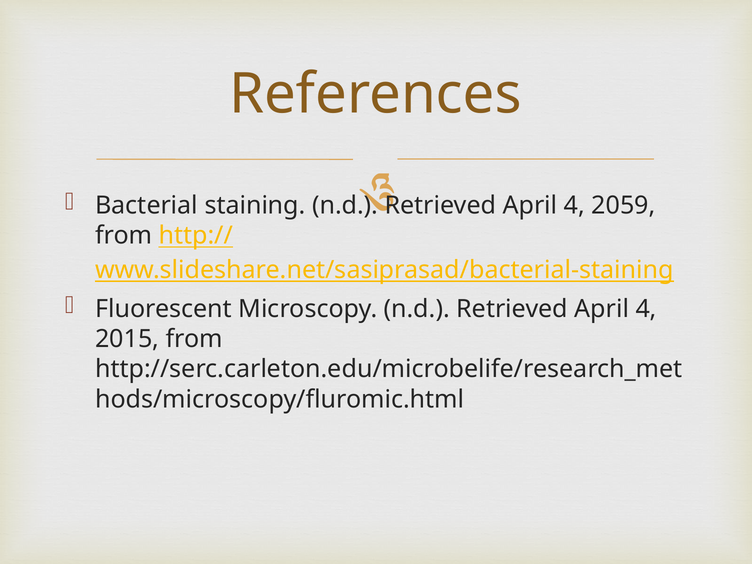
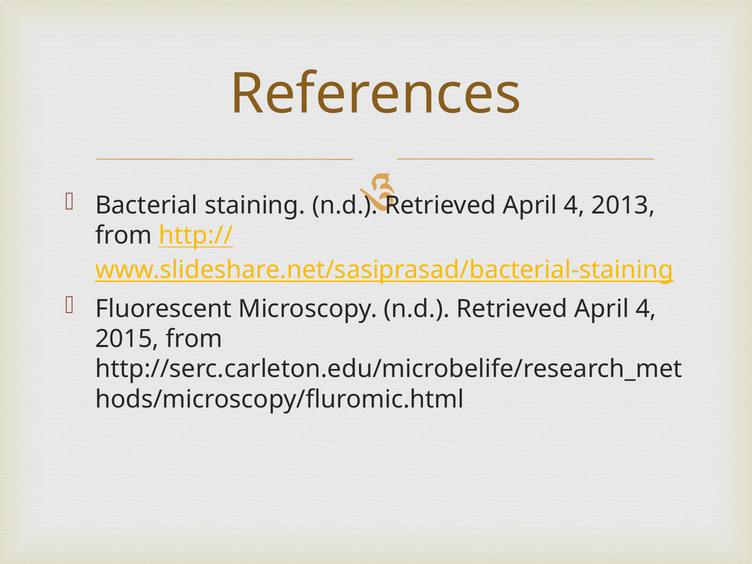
2059: 2059 -> 2013 (623, 205)
